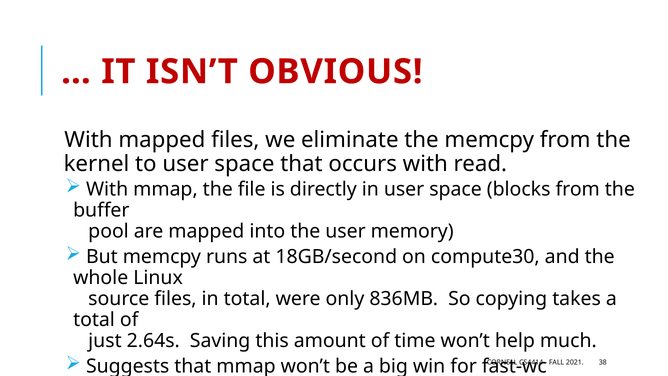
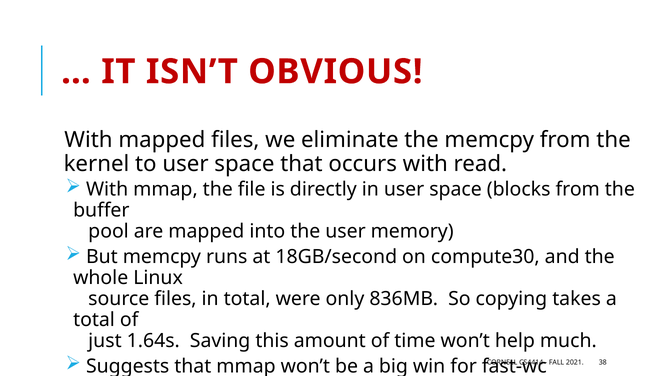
2.64s: 2.64s -> 1.64s (153, 341)
